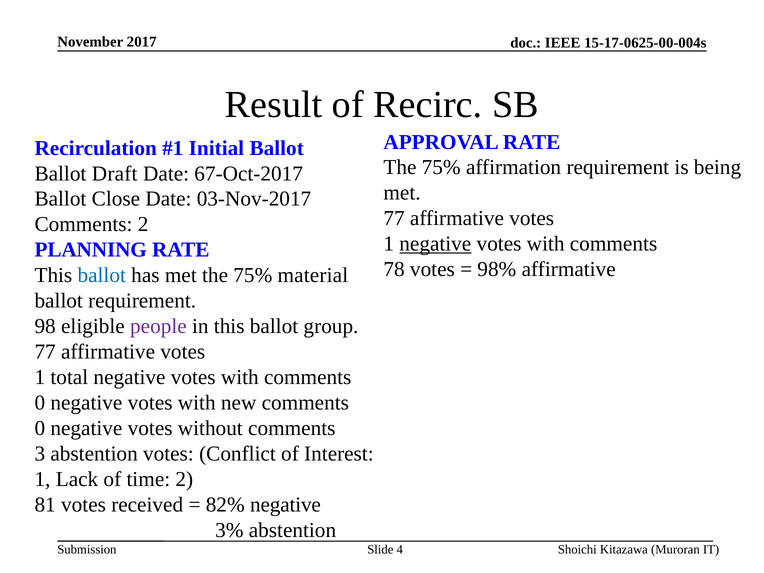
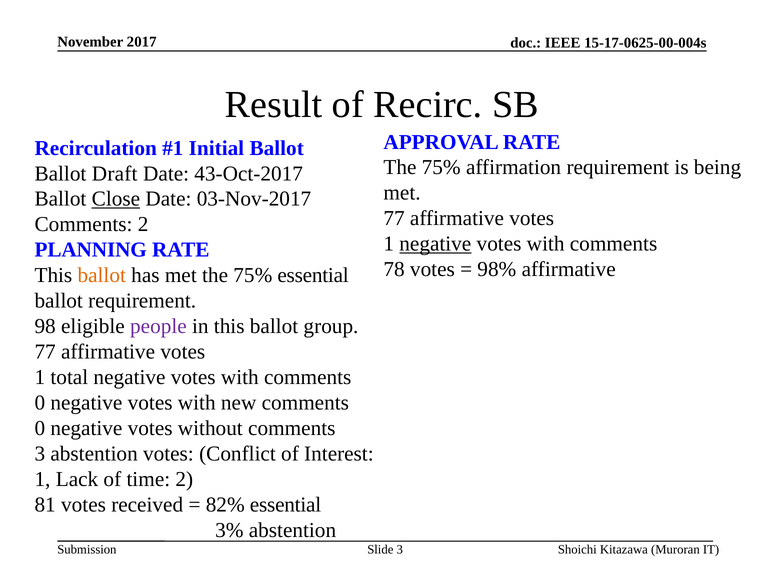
67-Oct-2017: 67-Oct-2017 -> 43-Oct-2017 (249, 173)
Close underline: none -> present (116, 199)
ballot colour: blue -> orange (102, 275)
75% material: material -> essential (313, 275)
82% negative: negative -> essential (286, 505)
Slide 4: 4 -> 3 (400, 550)
